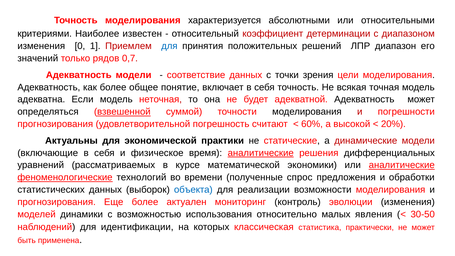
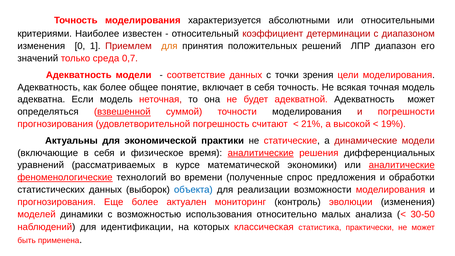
для colour: blue -> orange (169, 46)
рядов: рядов -> среда (106, 58)
60%: 60% -> 21% (312, 124)
20%: 20% -> 19% (393, 124)
явления: явления -> анализа (374, 214)
